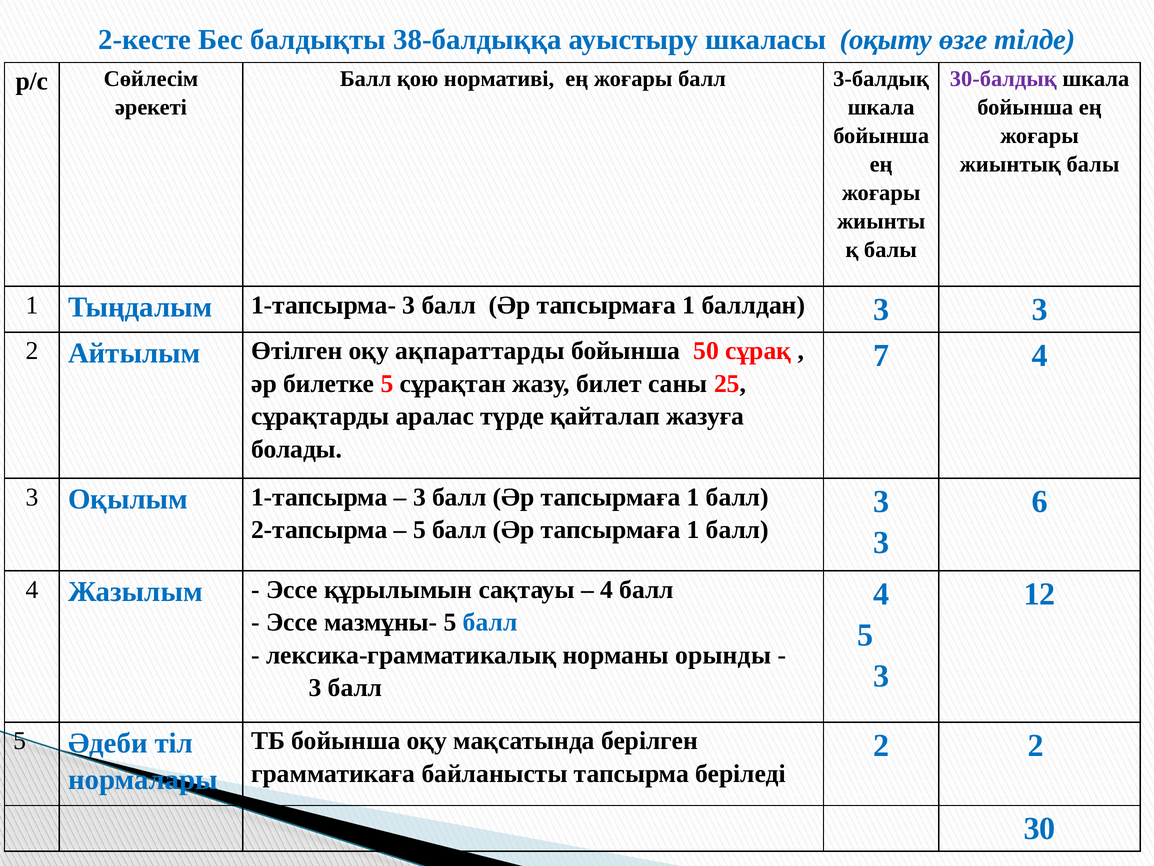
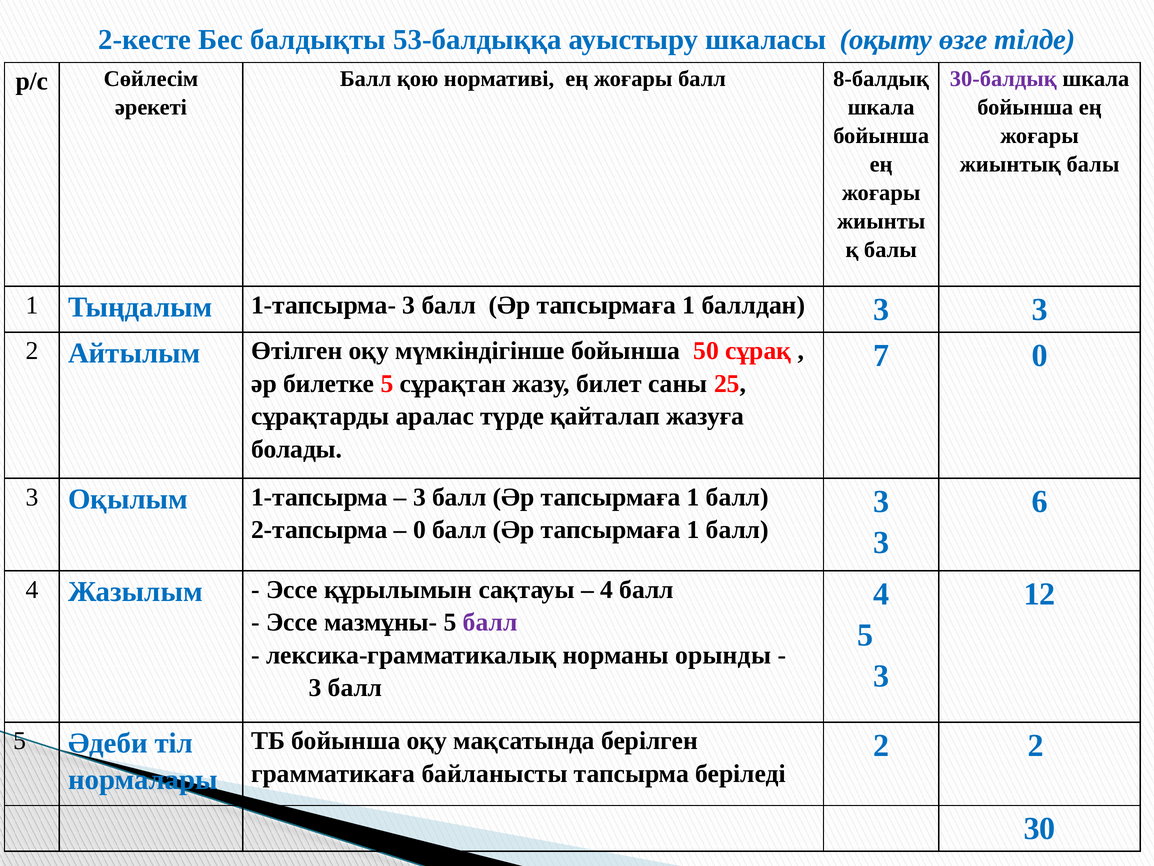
38-балдыққа: 38-балдыққа -> 53-балдыққа (477, 40)
3-балдық: 3-балдық -> 8-балдық (881, 79)
ақпараттарды: ақпараттарды -> мүмкіндігінше (480, 351)
7 4: 4 -> 0 (1040, 355)
5: 5 -> 0 (420, 530)
балл colour: blue -> purple (490, 622)
